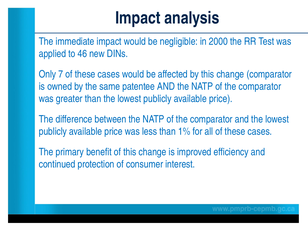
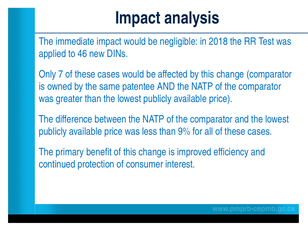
2000: 2000 -> 2018 (218, 41)
1%: 1% -> 9% (184, 132)
